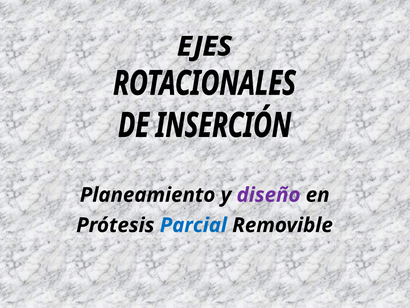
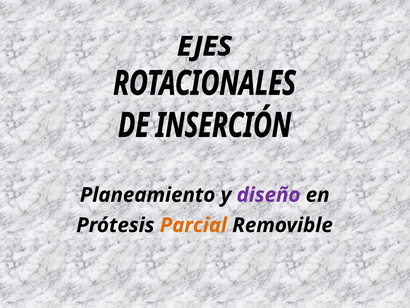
Parcial colour: blue -> orange (193, 225)
